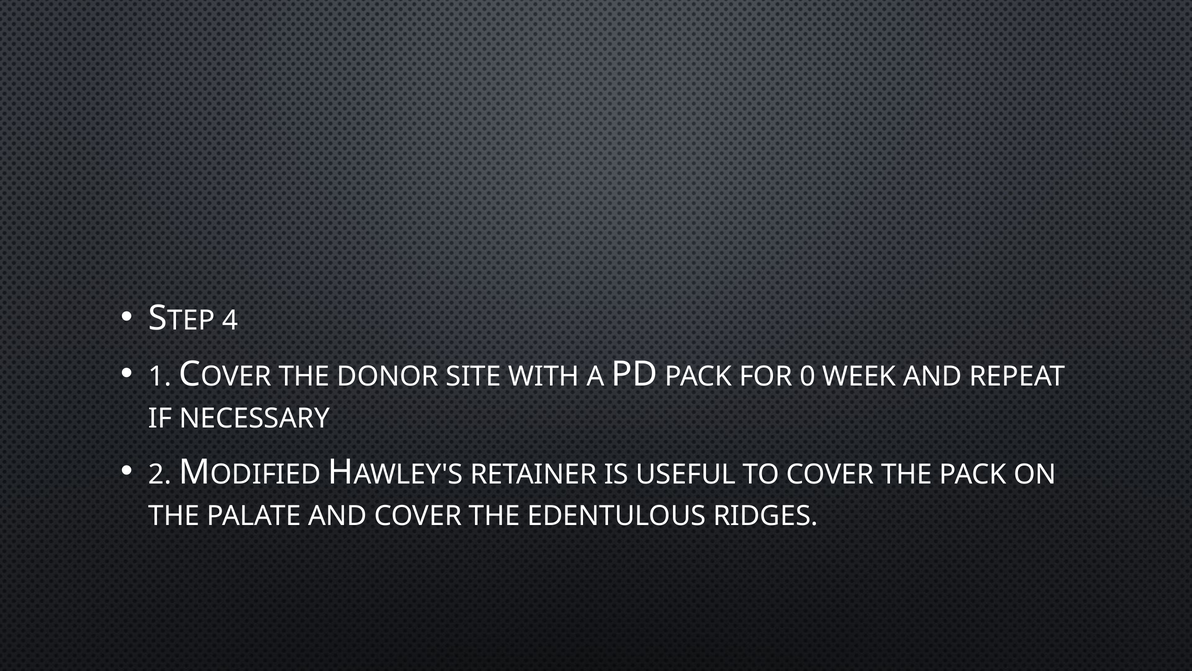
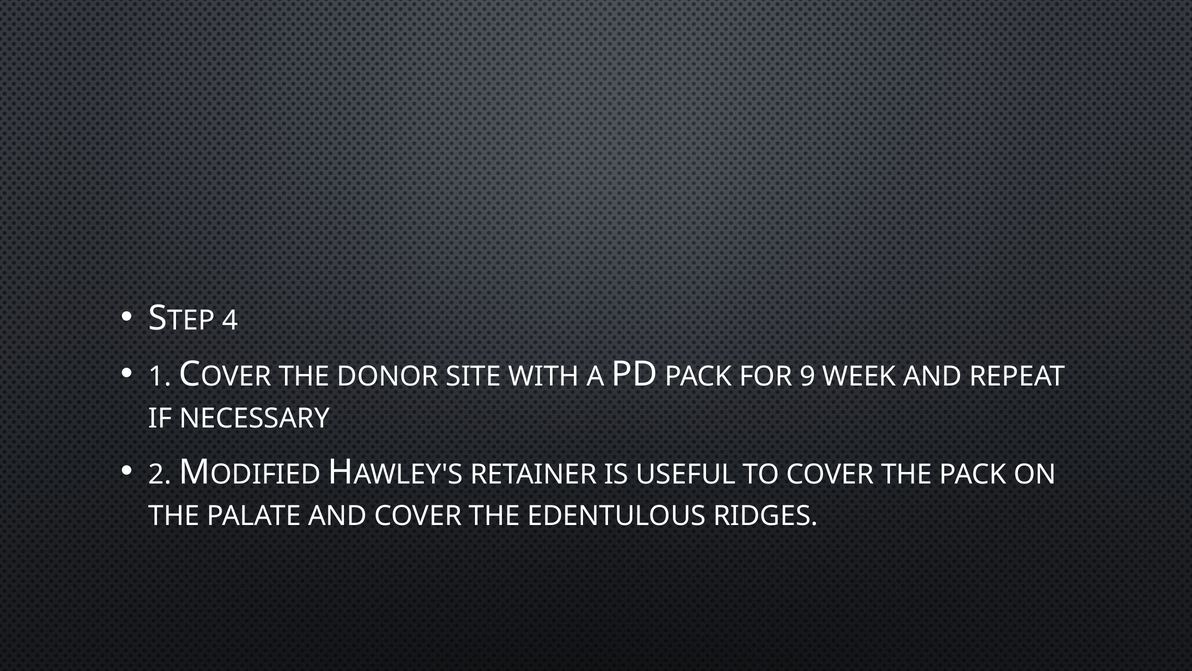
0: 0 -> 9 (807, 376)
